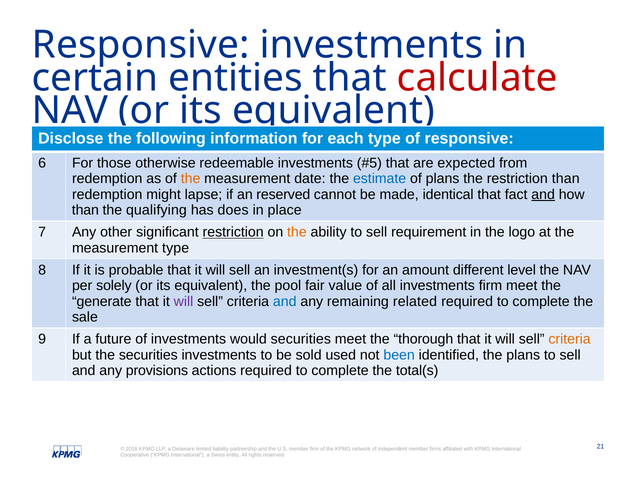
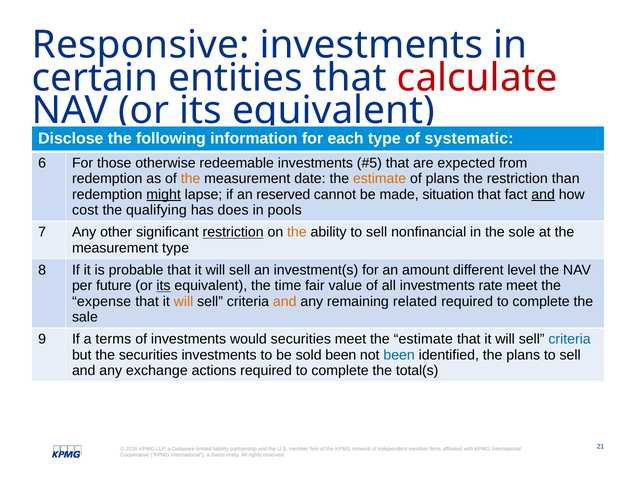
responsive: responsive -> systematic (469, 138)
estimate colour: blue -> orange (380, 179)
might underline: none -> present (164, 194)
identical: identical -> situation (448, 194)
than: than -> cost (85, 210)
place: place -> pools (285, 210)
requirement: requirement -> nonfinancial (429, 232)
logo: logo -> sole (522, 232)
solely: solely -> future (114, 286)
its underline: none -> present (164, 286)
pool: pool -> time (288, 286)
investments firm: firm -> rate (491, 286)
generate: generate -> expense (102, 301)
will colour: purple -> orange (184, 301)
and colour: blue -> orange (285, 301)
future: future -> terms (113, 339)
meet the thorough: thorough -> estimate (423, 339)
criteria colour: orange -> blue (570, 339)
sold used: used -> been (341, 355)
provisions: provisions -> exchange (157, 371)
